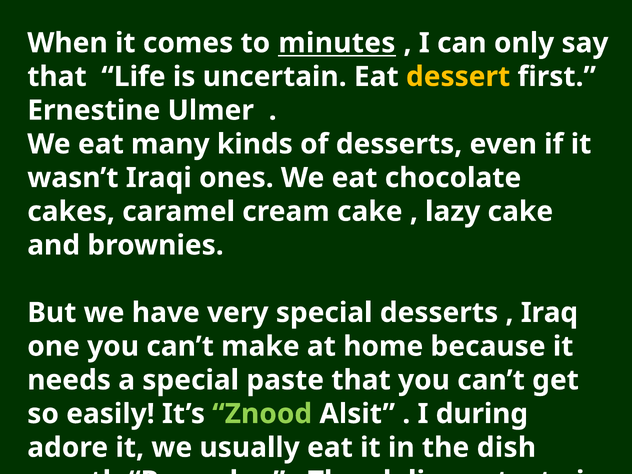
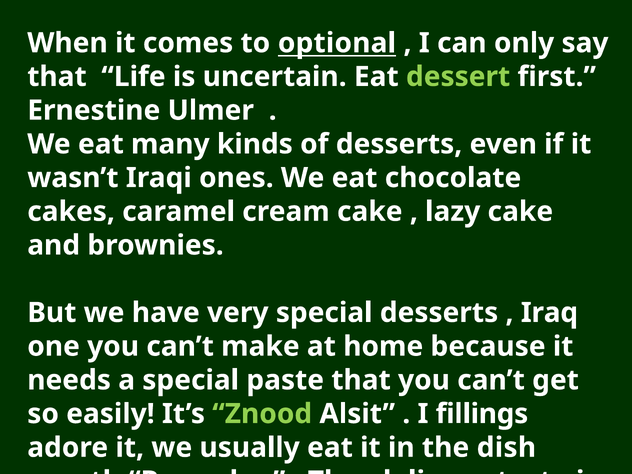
minutes: minutes -> optional (337, 43)
dessert colour: yellow -> light green (458, 77)
during: during -> fillings (482, 414)
